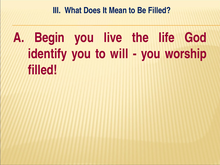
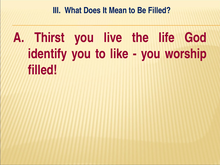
Begin: Begin -> Thirst (49, 38)
will: will -> like (119, 54)
